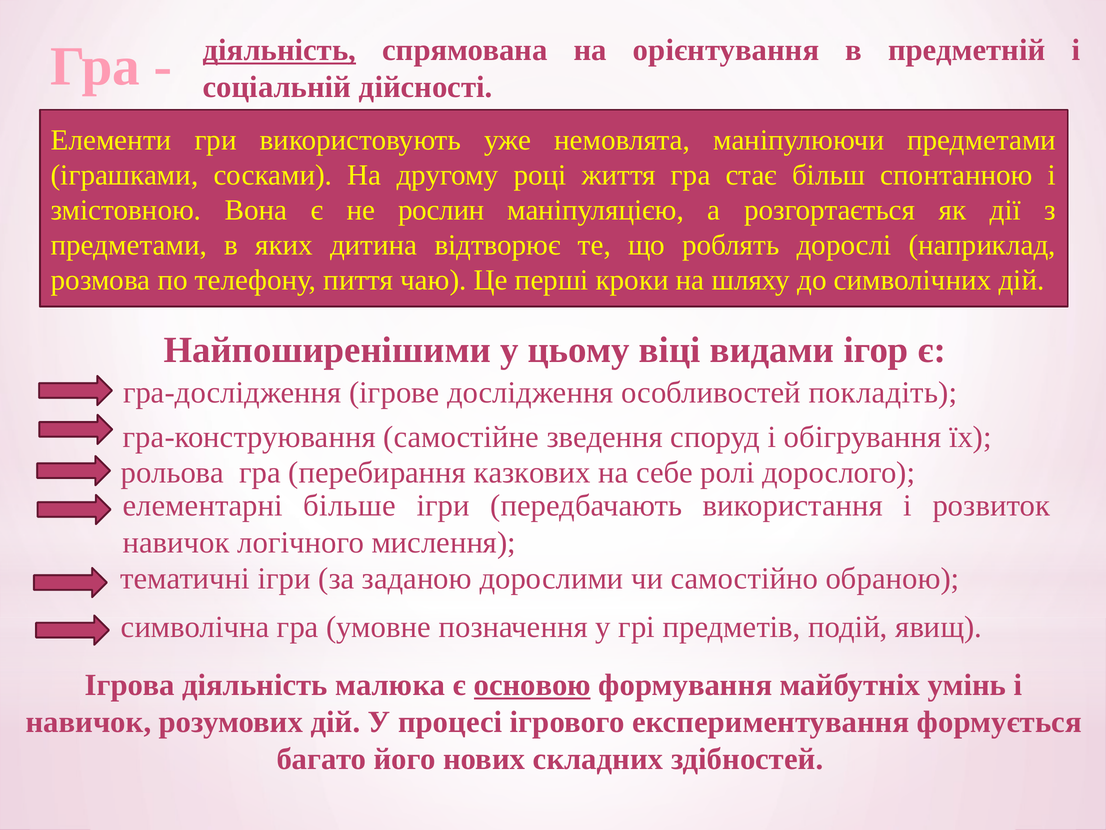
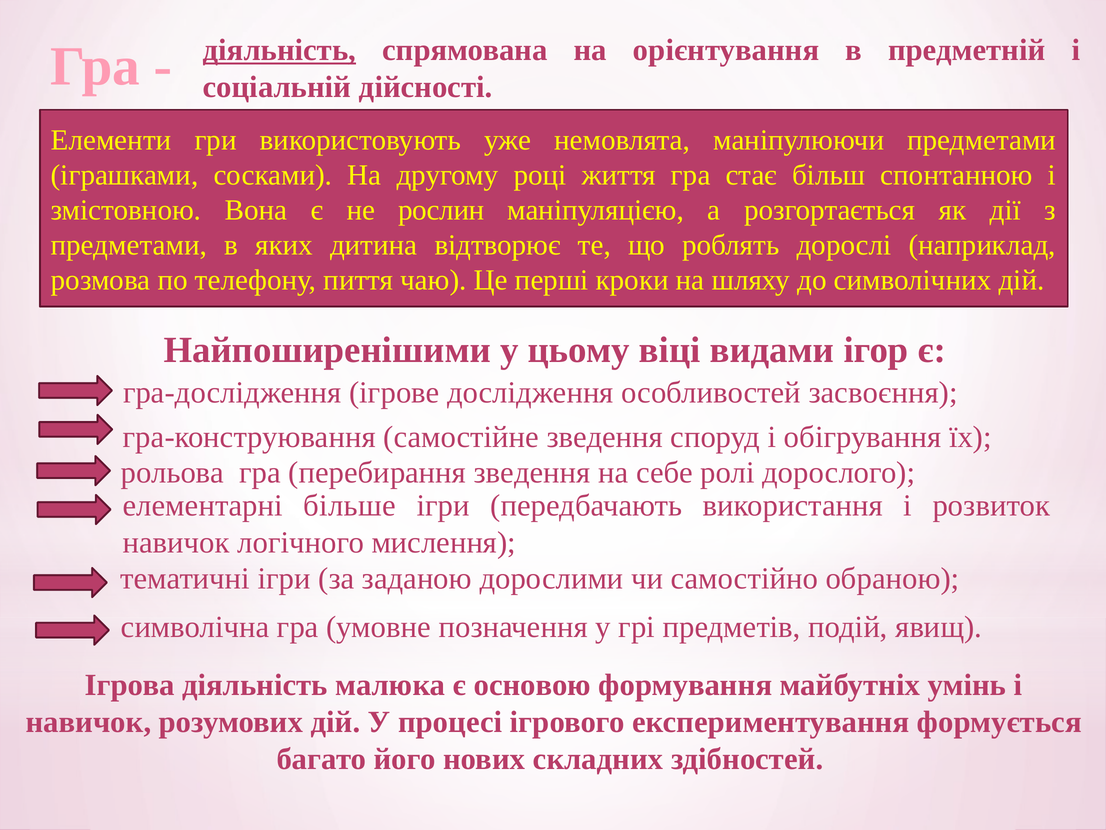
покладіть: покладіть -> засвоєння (883, 392)
перебирання казкових: казкових -> зведення (532, 472)
основою underline: present -> none (532, 685)
